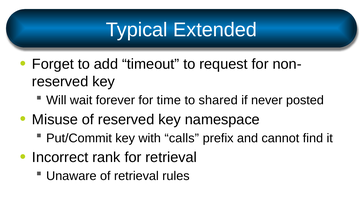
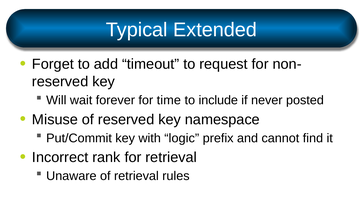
shared: shared -> include (218, 100)
calls: calls -> logic (182, 138)
